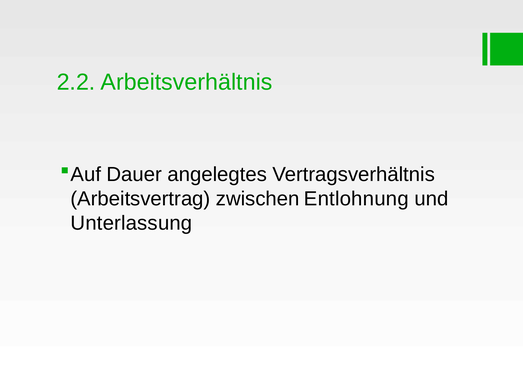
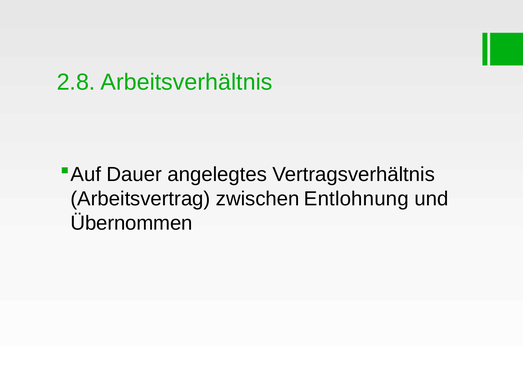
2.2: 2.2 -> 2.8 (76, 82)
Unterlassung: Unterlassung -> Übernommen (132, 223)
